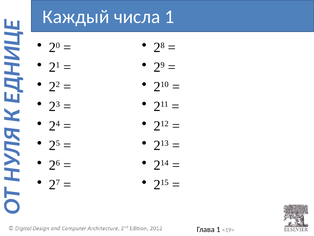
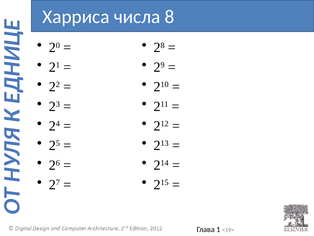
Каждый: Каждый -> Харриса (76, 17)
числа 1: 1 -> 8 (169, 17)
